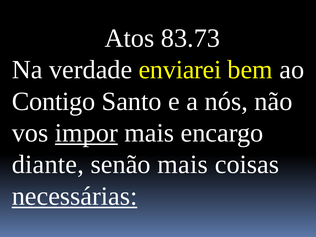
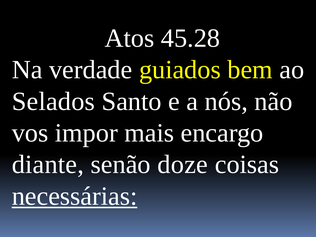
83.73: 83.73 -> 45.28 (190, 38)
enviarei: enviarei -> guiados (180, 70)
Contigo: Contigo -> Selados (53, 101)
impor underline: present -> none (86, 133)
senão mais: mais -> doze (183, 165)
